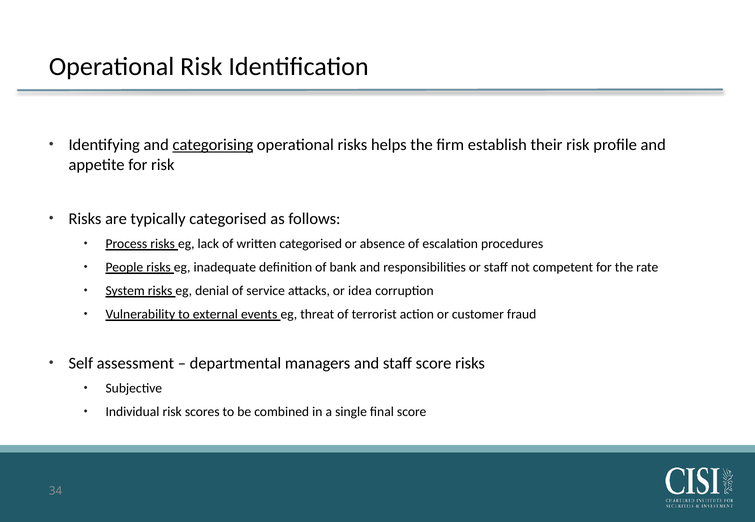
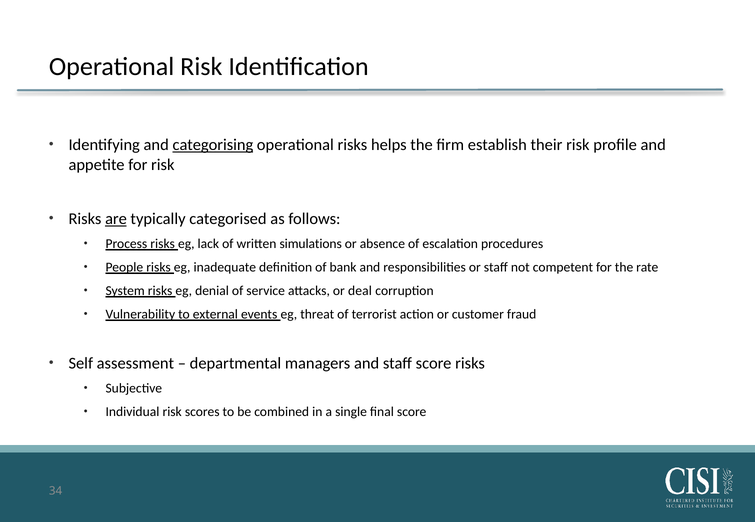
are underline: none -> present (116, 219)
written categorised: categorised -> simulations (311, 244)
idea: idea -> deal (360, 291)
